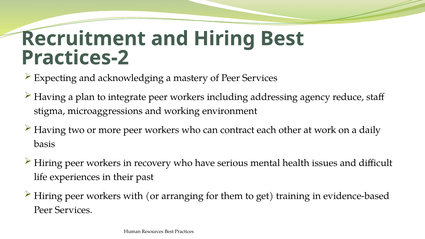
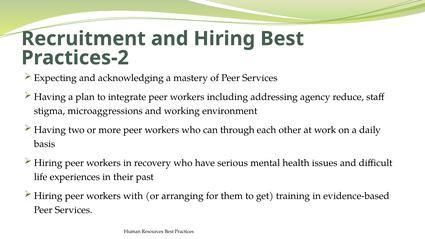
contract: contract -> through (237, 130)
